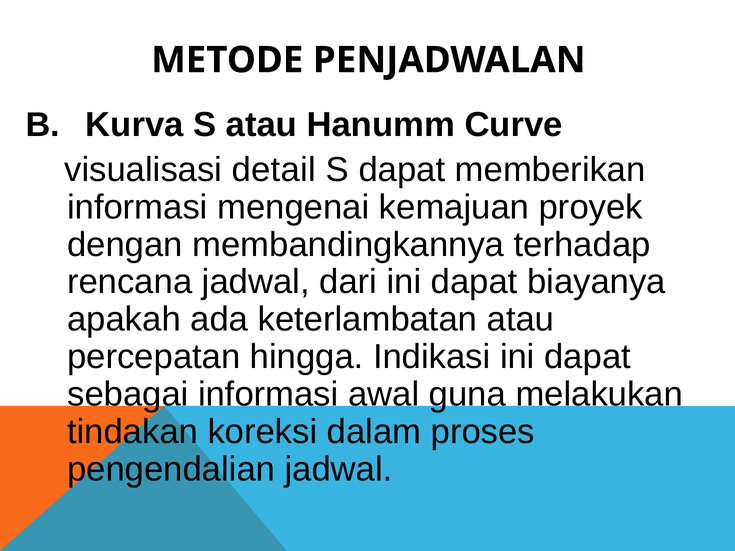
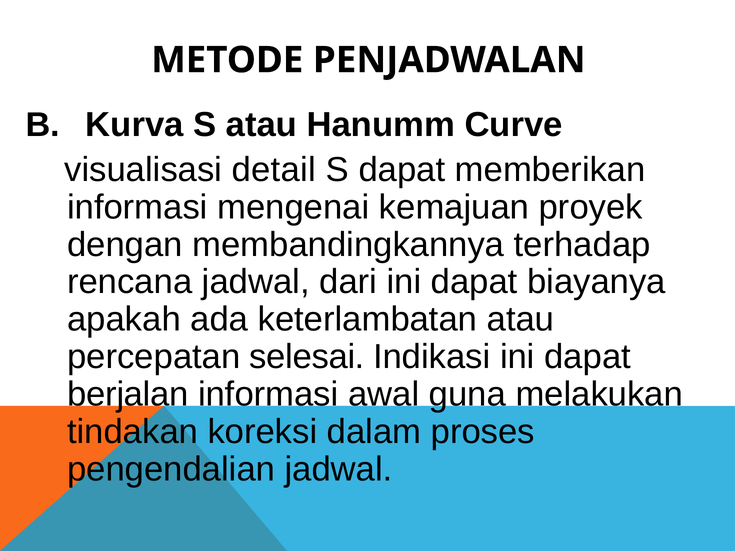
hingga: hingga -> selesai (307, 357)
sebagai: sebagai -> berjalan (128, 395)
